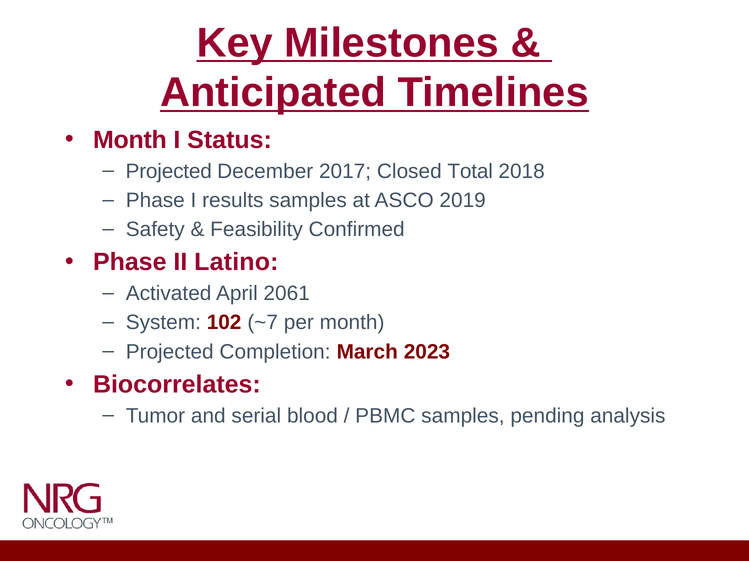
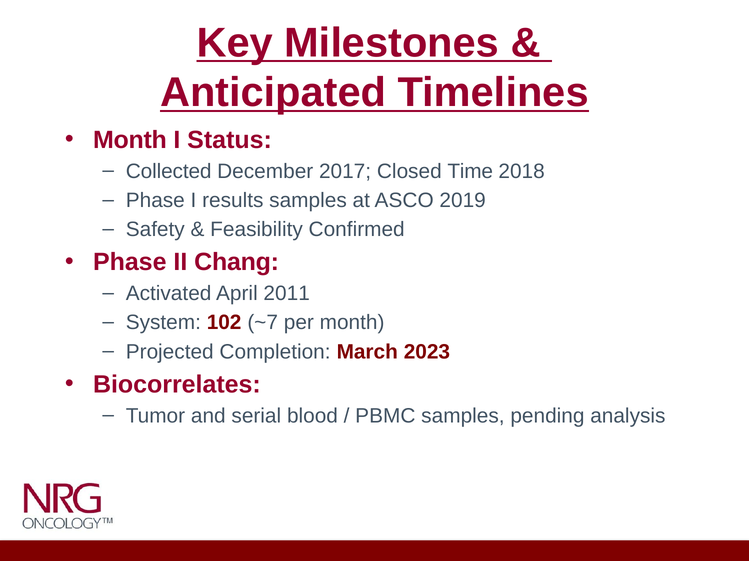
Projected: Projected -> Collected (169, 172)
Total: Total -> Time (470, 172)
Latino: Latino -> Chang (237, 263)
2061: 2061 -> 2011 (287, 294)
